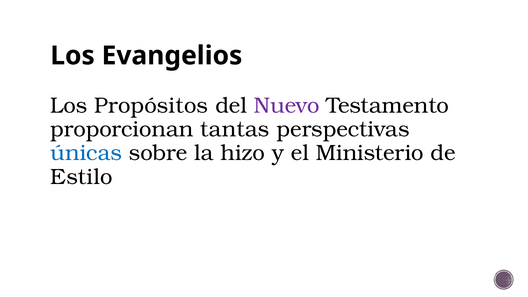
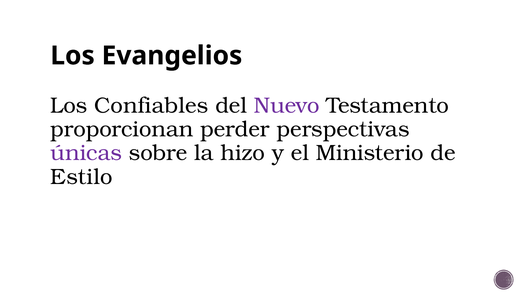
Propósitos: Propósitos -> Confiables (151, 106)
tantas: tantas -> perder (235, 129)
únicas colour: blue -> purple (86, 153)
